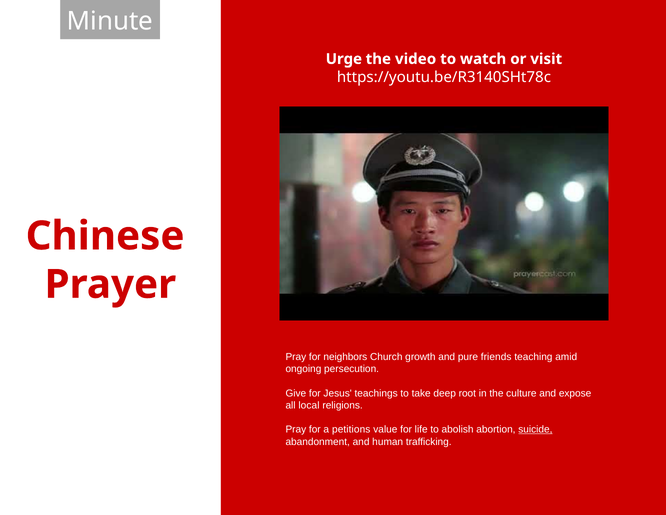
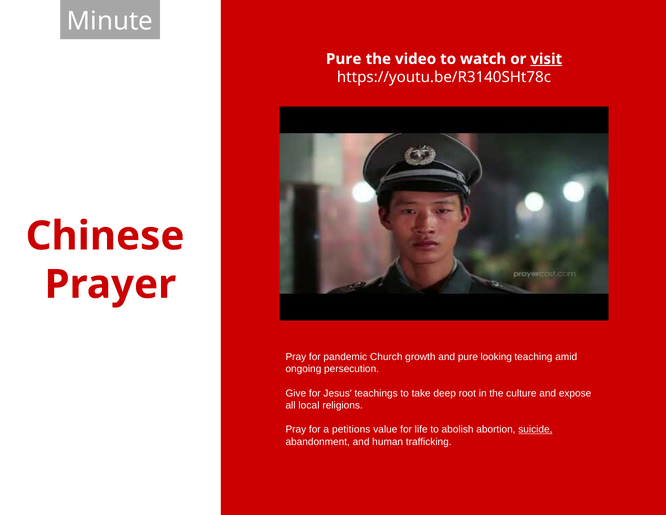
Urge: Urge -> Pure (344, 59)
visit underline: none -> present (546, 59)
neighbors: neighbors -> pandemic (345, 357)
friends: friends -> looking (496, 357)
